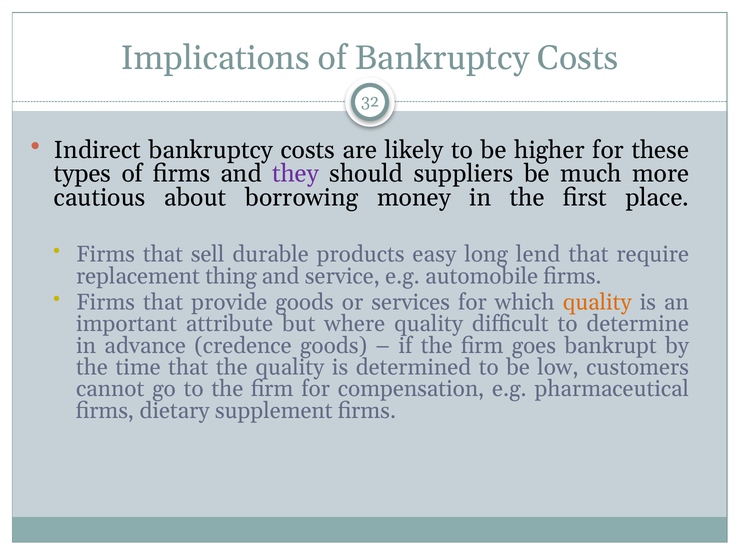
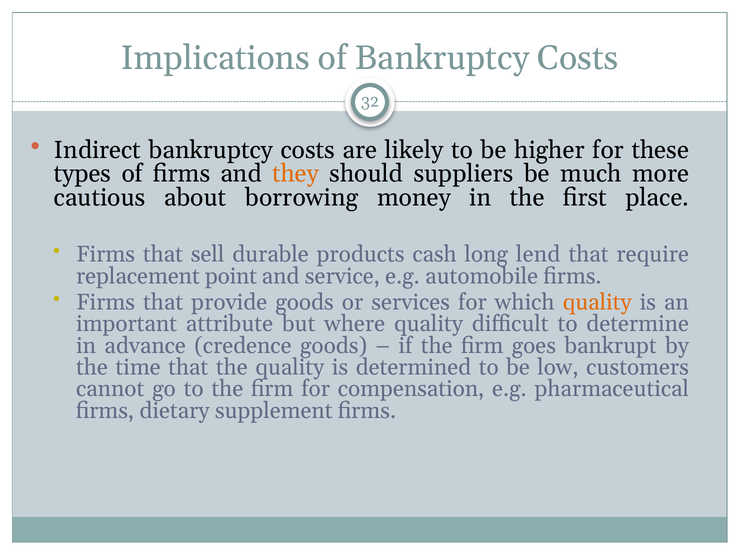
they colour: purple -> orange (296, 174)
easy: easy -> cash (435, 254)
thing: thing -> point (231, 276)
